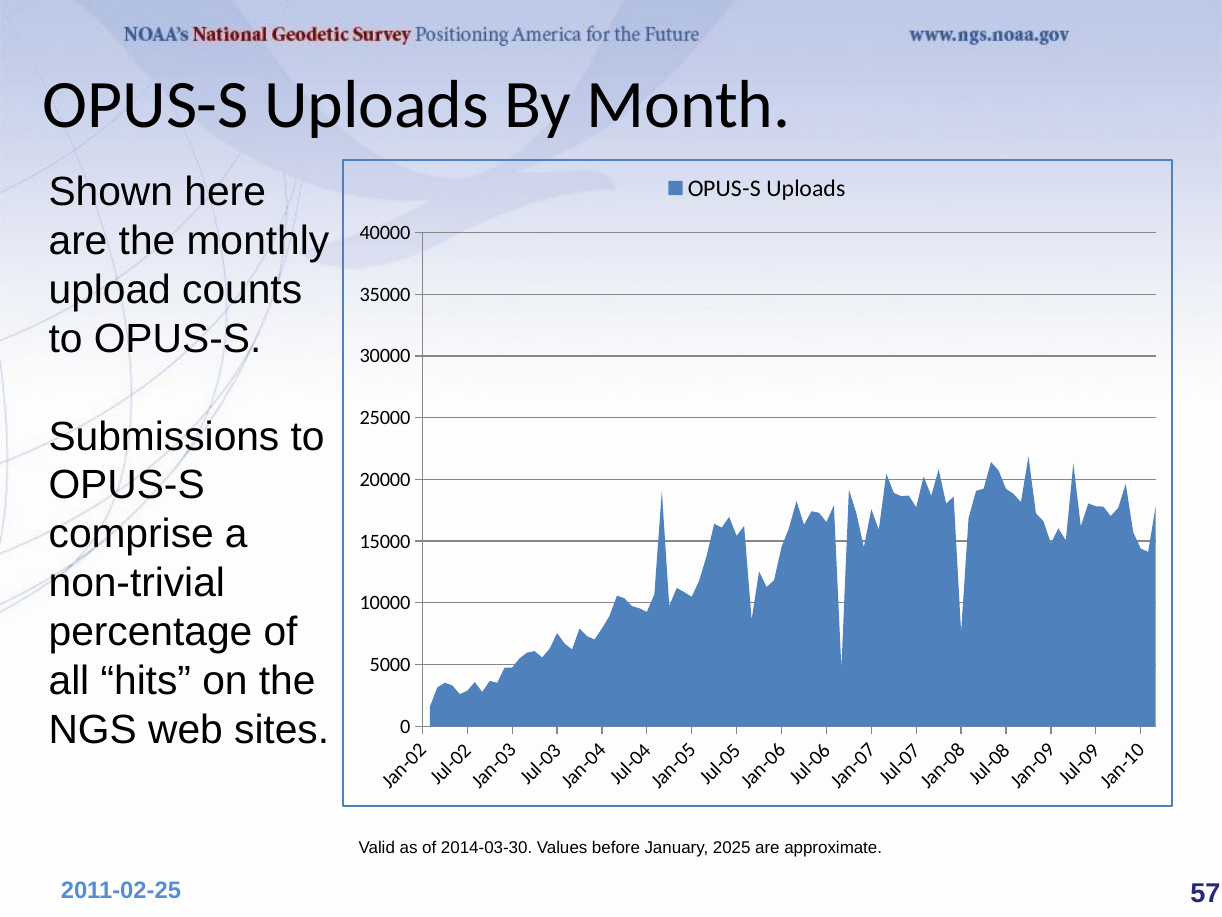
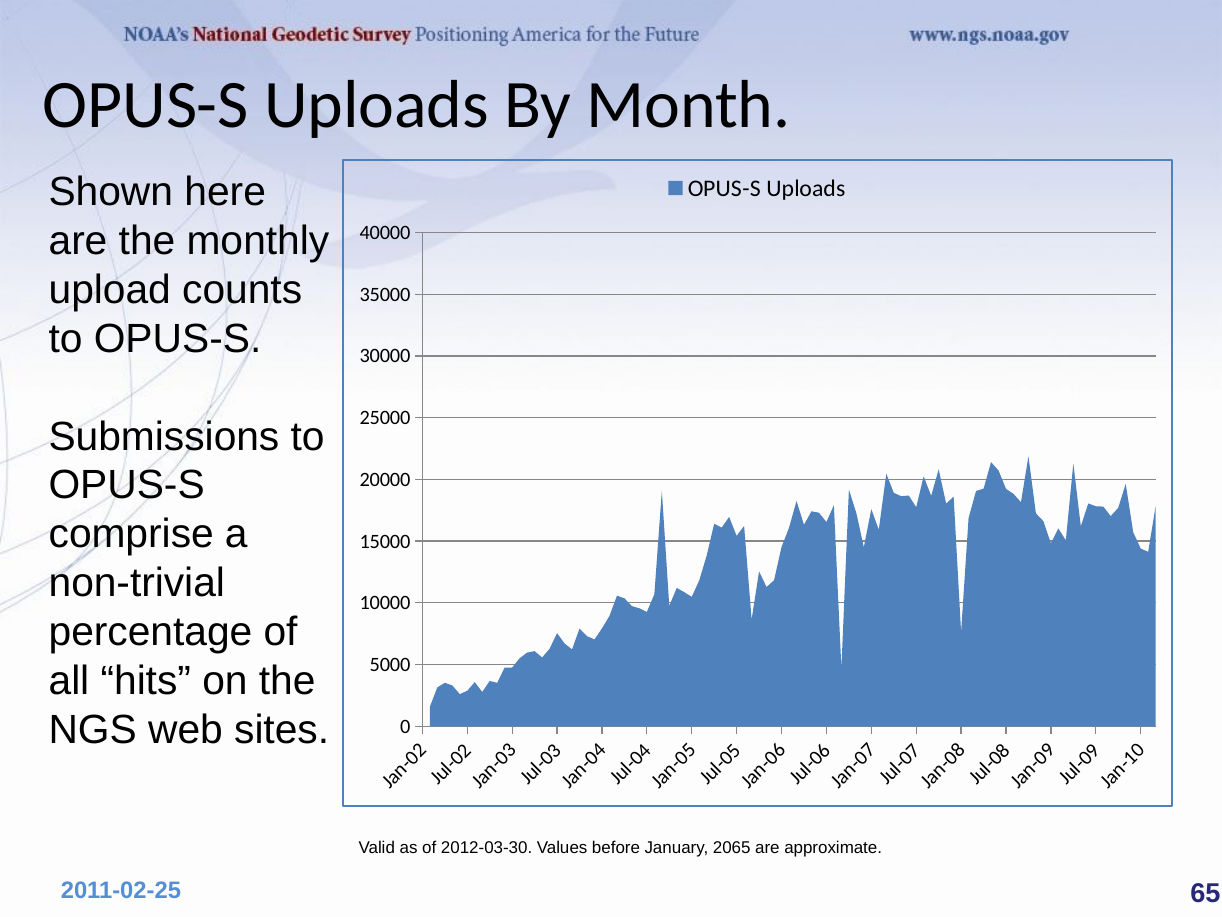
2014-03-30: 2014-03-30 -> 2012-03-30 (487, 847)
2025: 2025 -> 2065 (732, 847)
57: 57 -> 65 (1206, 893)
